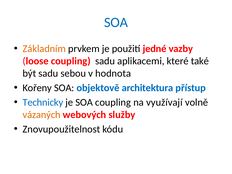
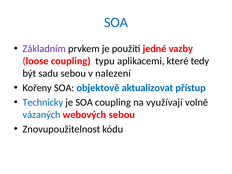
Základním colour: orange -> purple (44, 49)
coupling sadu: sadu -> typu (105, 61)
také: také -> tedy (200, 61)
hodnota: hodnota -> nalezení (113, 73)
architektura: architektura -> aktualizovat (147, 88)
vázaných colour: orange -> blue (42, 115)
webových služby: služby -> sebou (122, 115)
